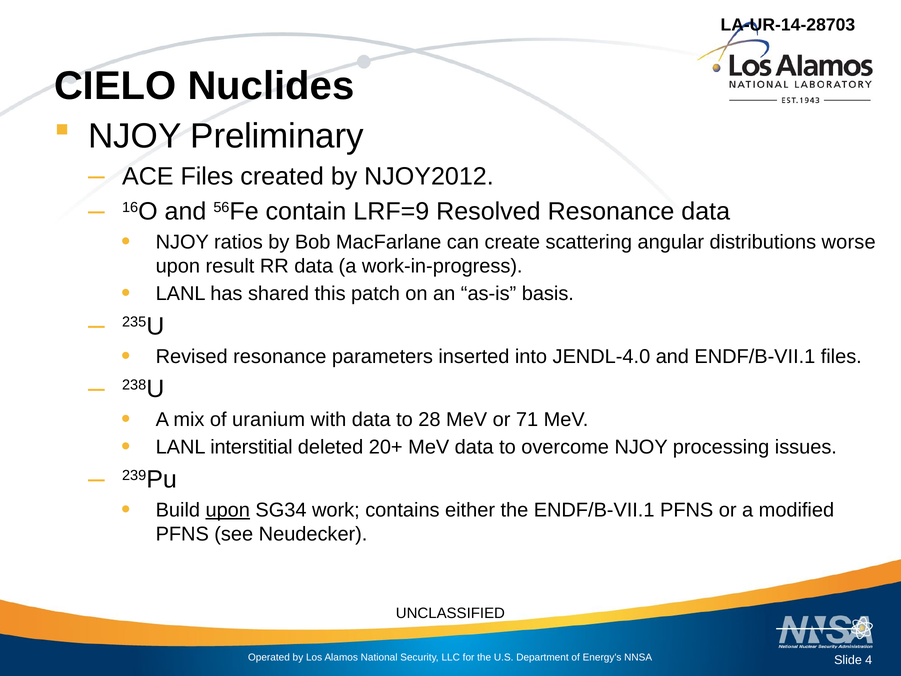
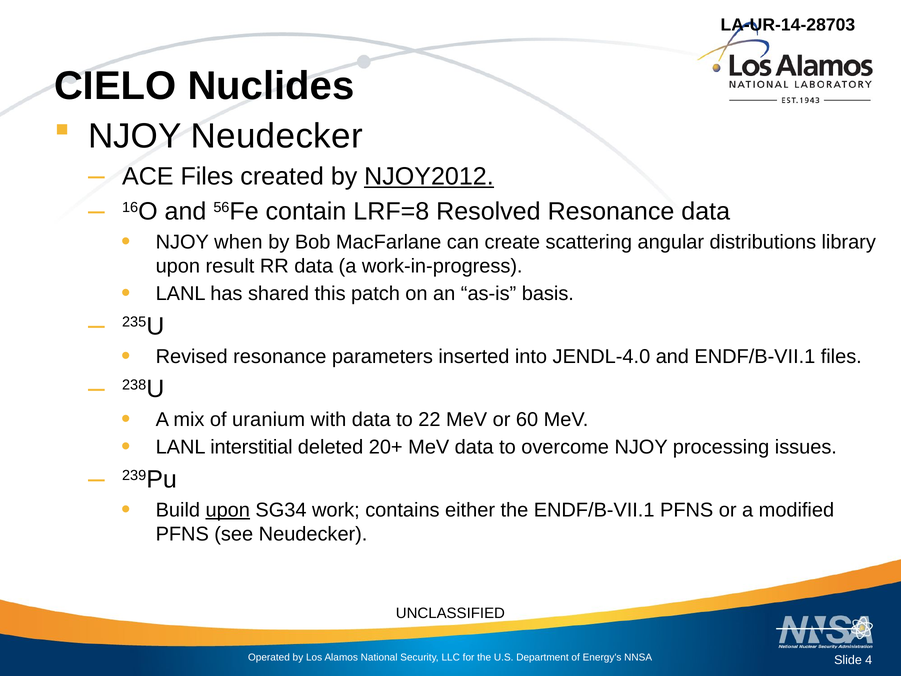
NJOY Preliminary: Preliminary -> Neudecker (277, 136)
NJOY2012 underline: none -> present (429, 176)
LRF=9: LRF=9 -> LRF=8 (391, 212)
ratios: ratios -> when (238, 242)
worse: worse -> library (849, 242)
28: 28 -> 22 (429, 419)
71: 71 -> 60 (527, 419)
